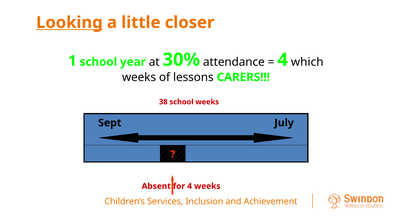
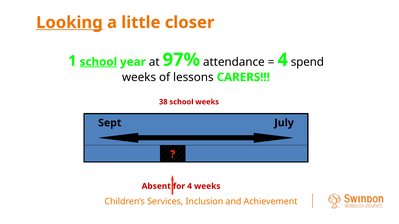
school underline: none -> present (98, 62)
30%: 30% -> 97% (181, 60)
which: which -> spend (307, 62)
